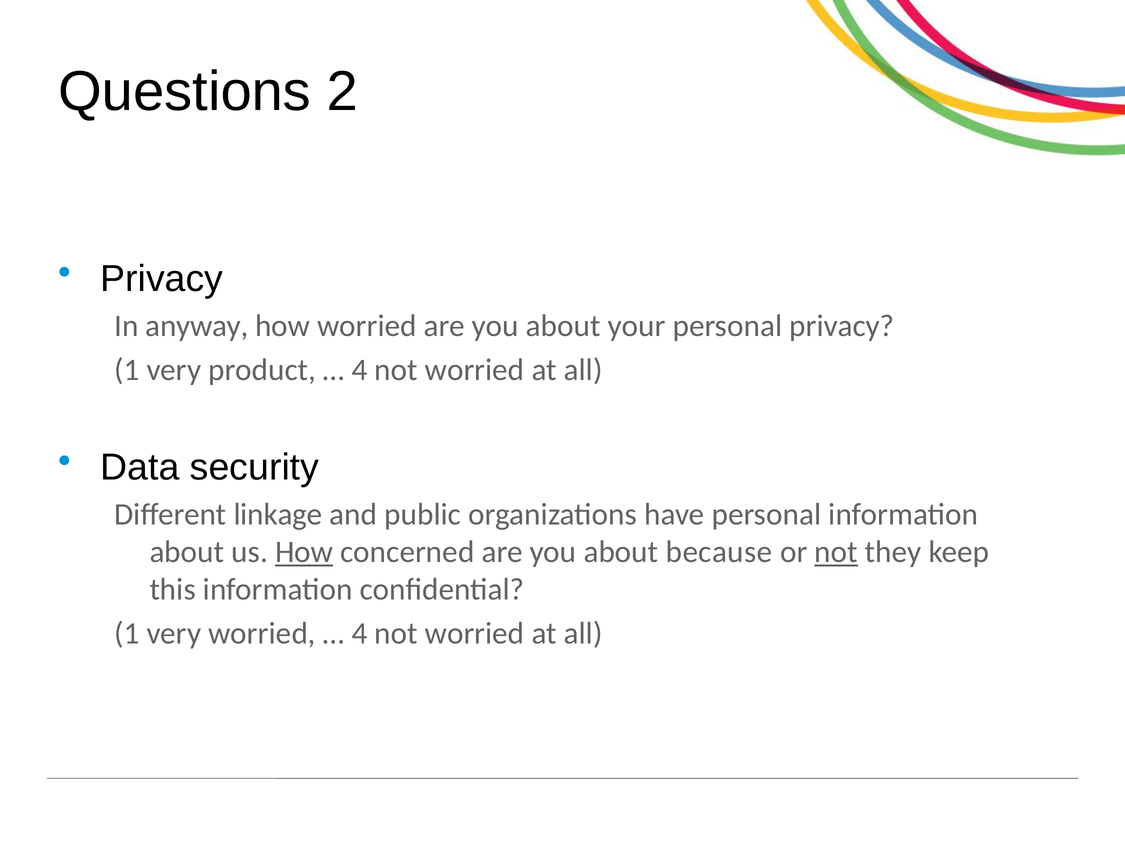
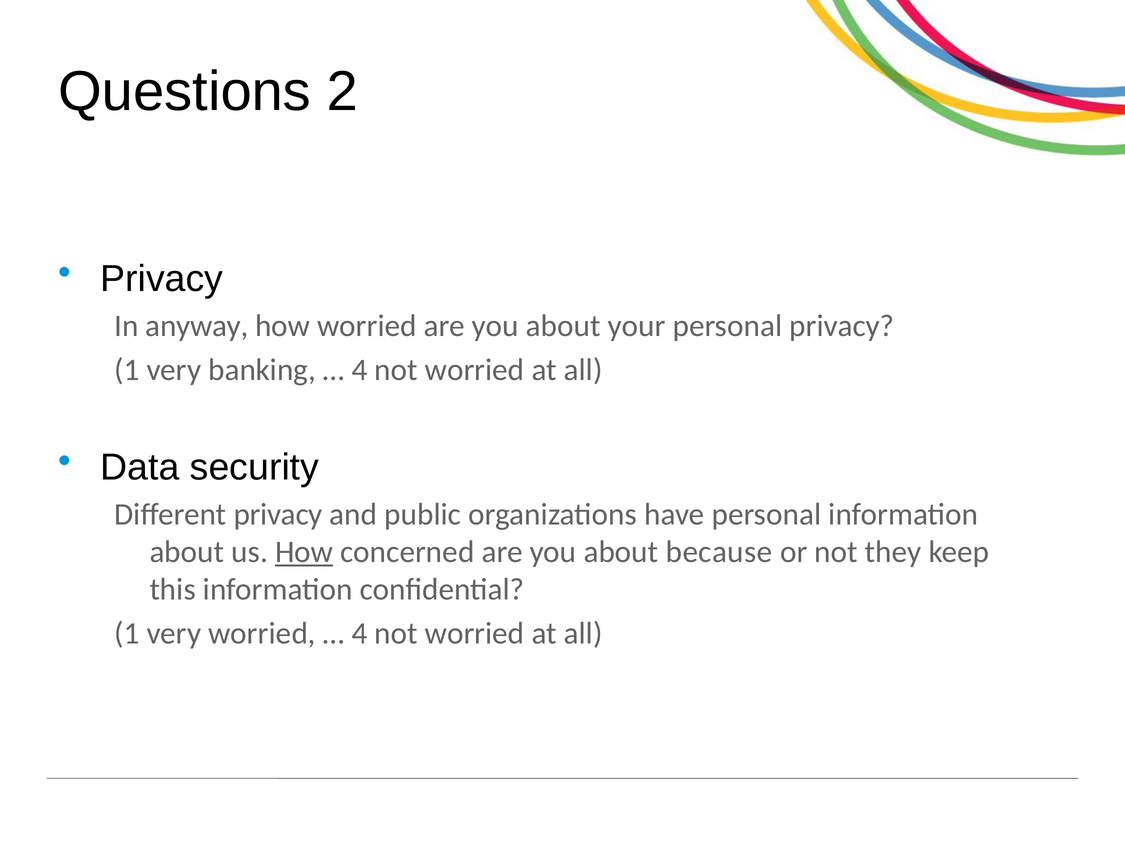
product: product -> banking (262, 370)
Different linkage: linkage -> privacy (278, 514)
not underline: present -> none (836, 552)
